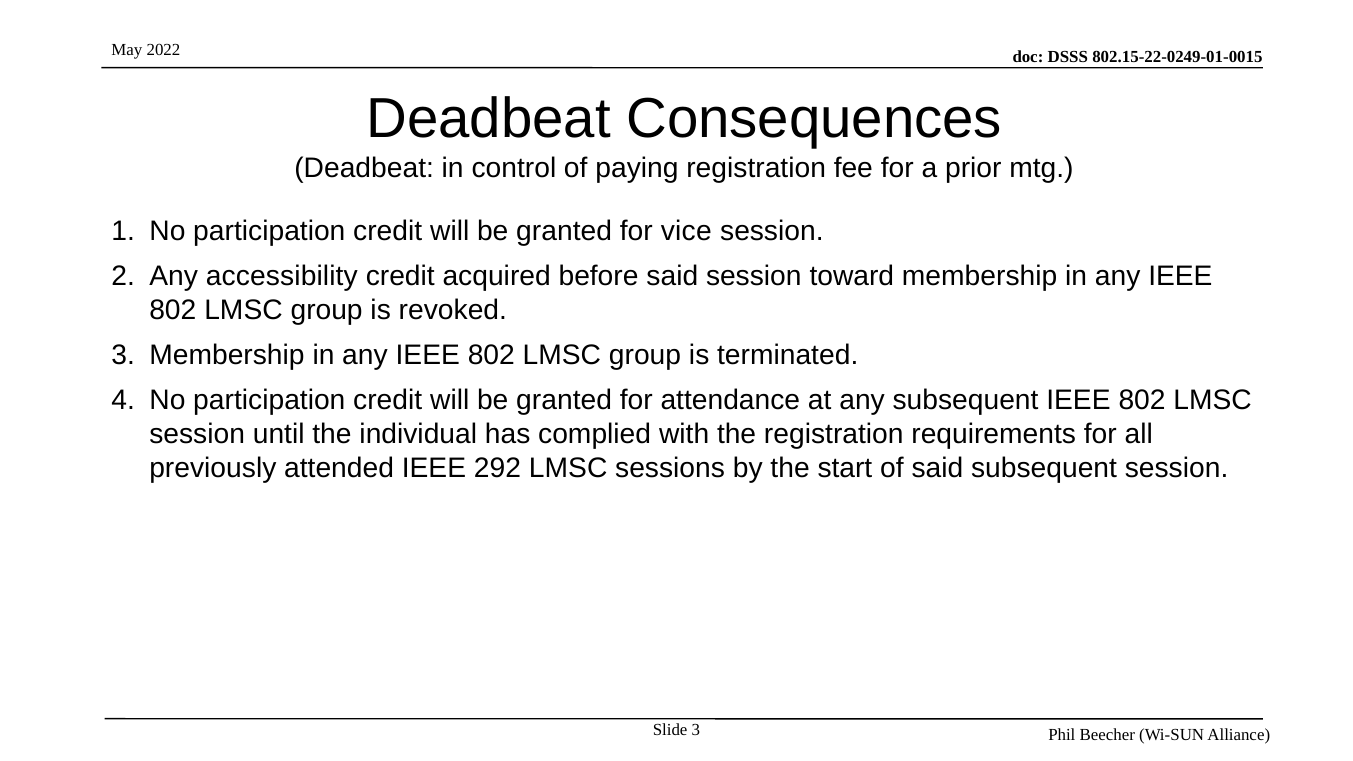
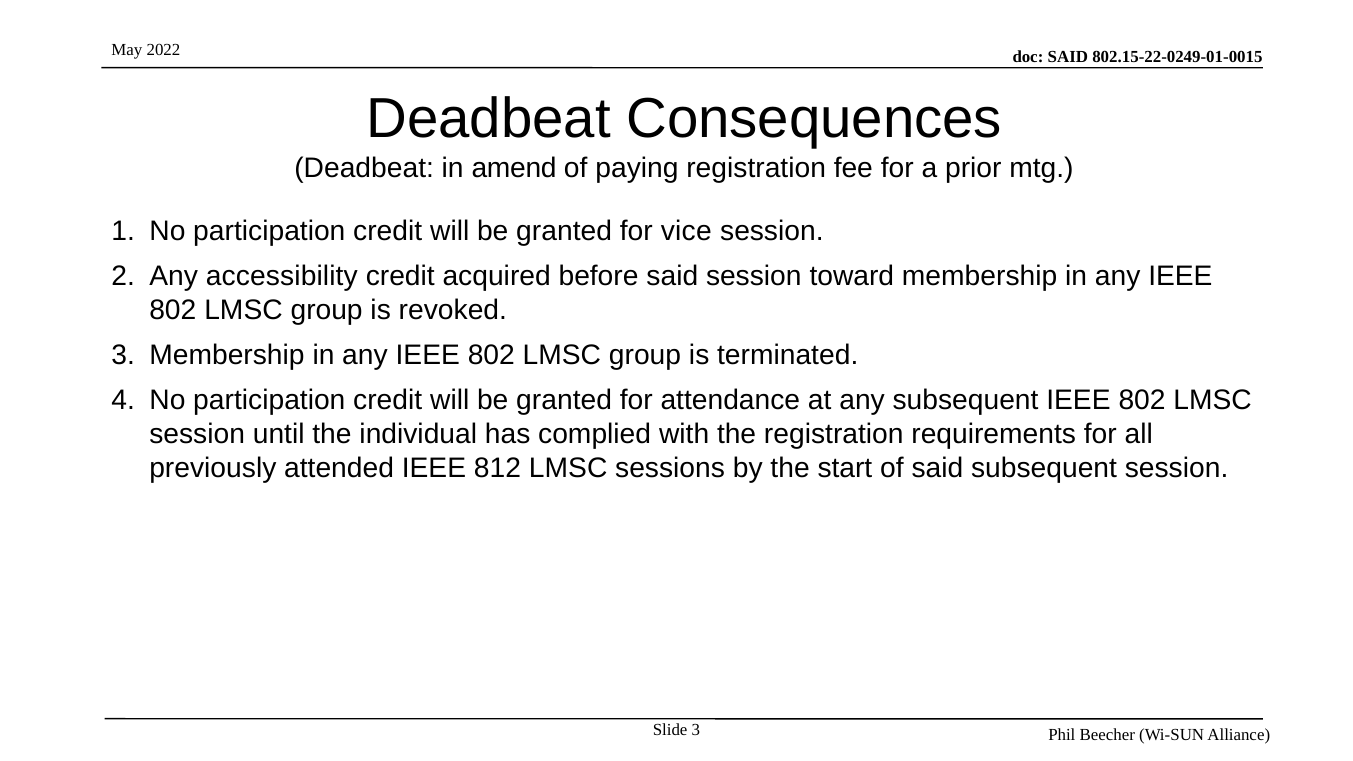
DSSS: DSSS -> SAID (1068, 57)
control: control -> amend (514, 168)
292: 292 -> 812 (498, 468)
